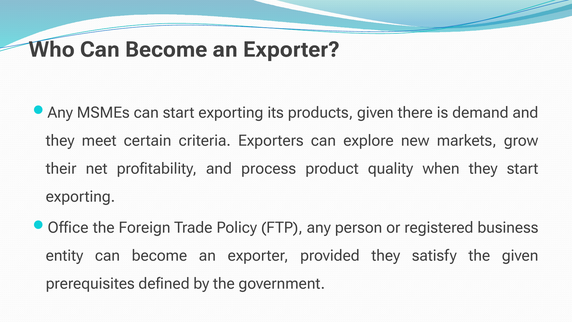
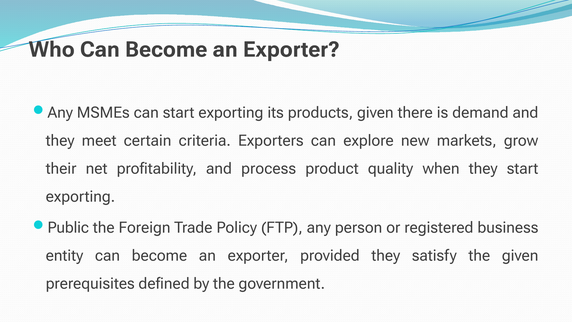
Office: Office -> Public (68, 227)
